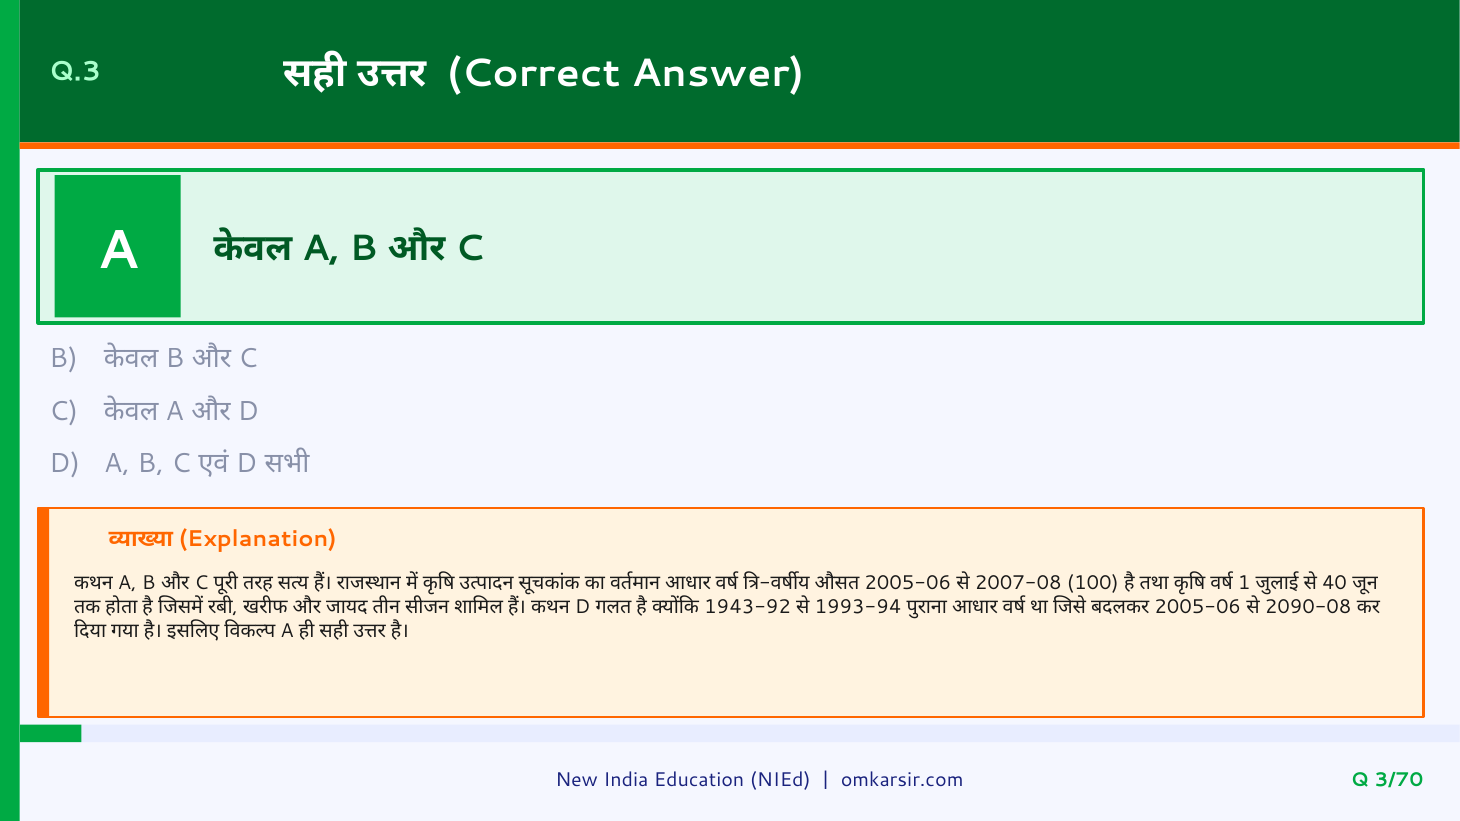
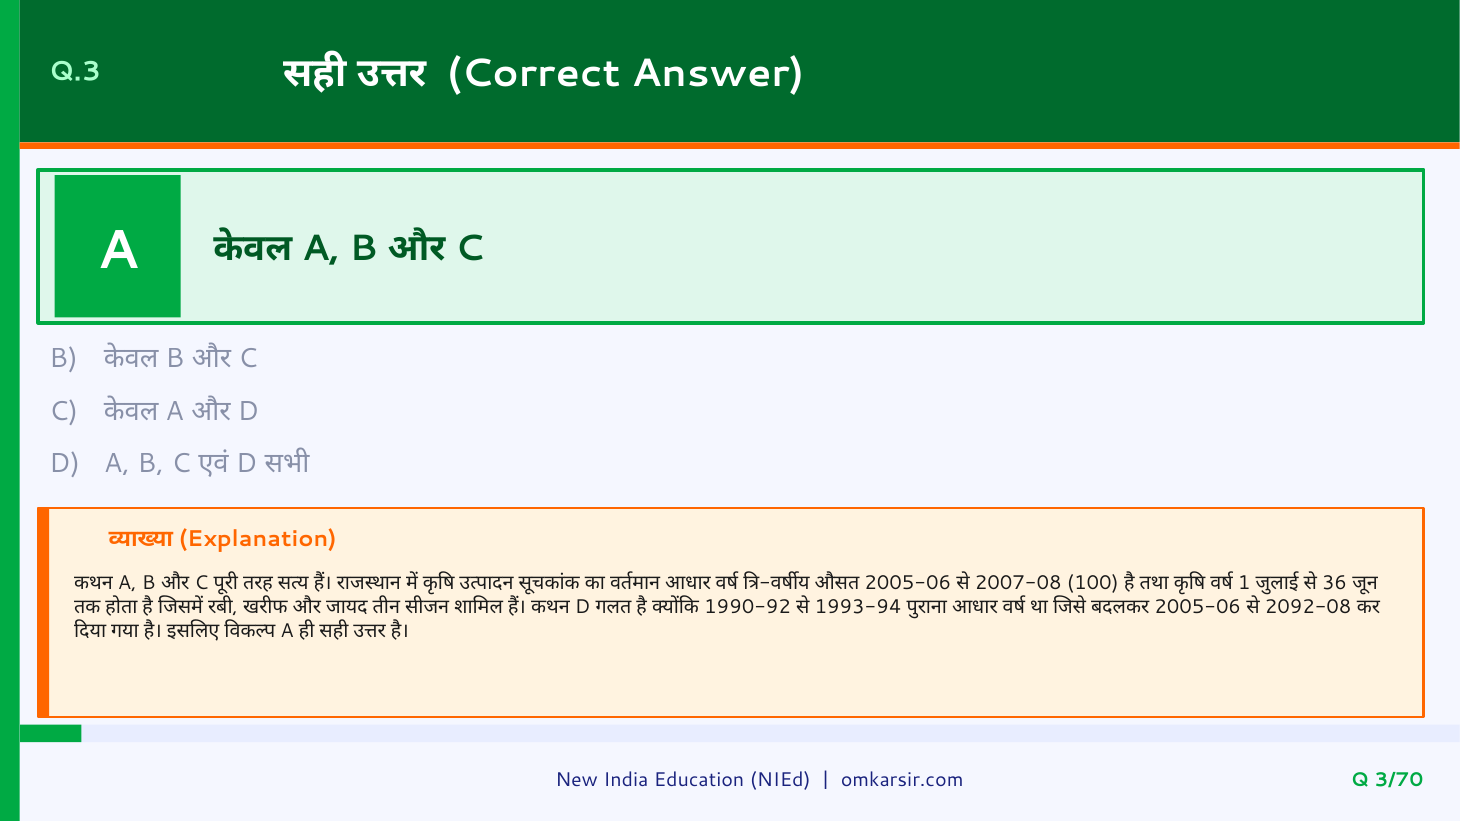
40: 40 -> 36 (1335, 584)
1943-92: 1943-92 -> 1990-92 (748, 607)
2090-08: 2090-08 -> 2092-08 (1308, 607)
